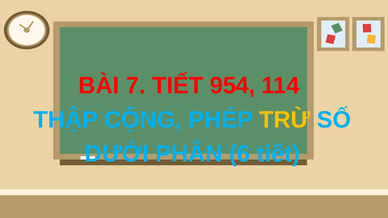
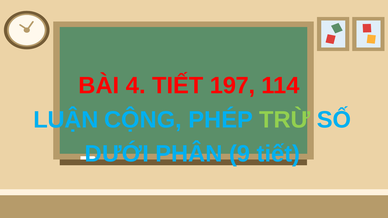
7: 7 -> 4 (136, 86)
954: 954 -> 197 (233, 86)
THẬP: THẬP -> LUẬN (66, 120)
TRỪ colour: yellow -> light green (285, 120)
6: 6 -> 9 (240, 154)
